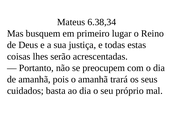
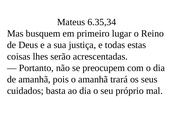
6.38,34: 6.38,34 -> 6.35,34 (102, 22)
